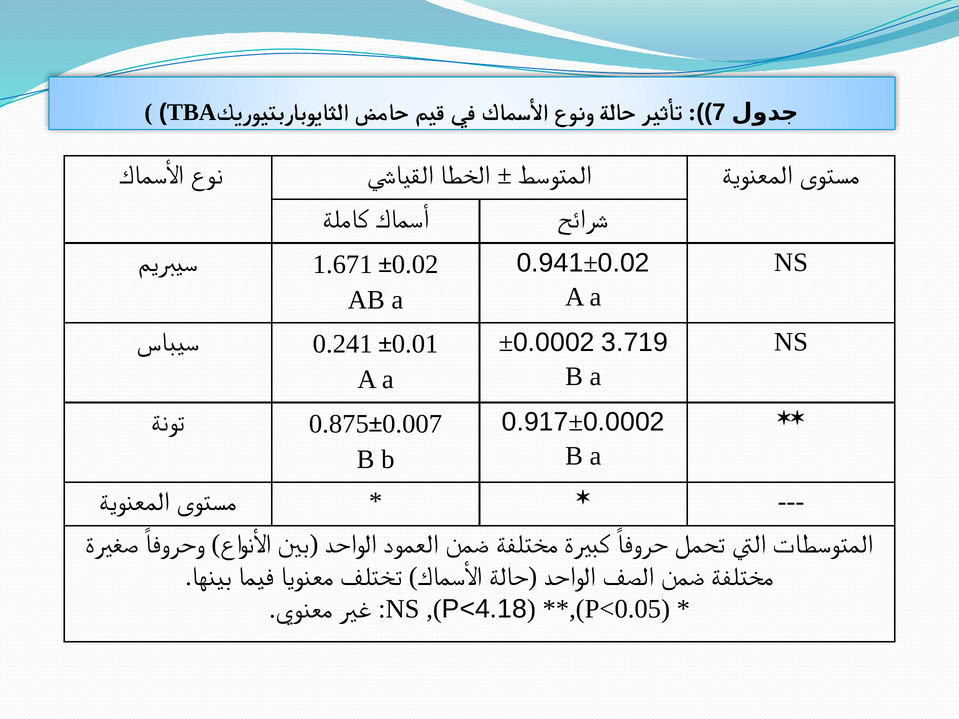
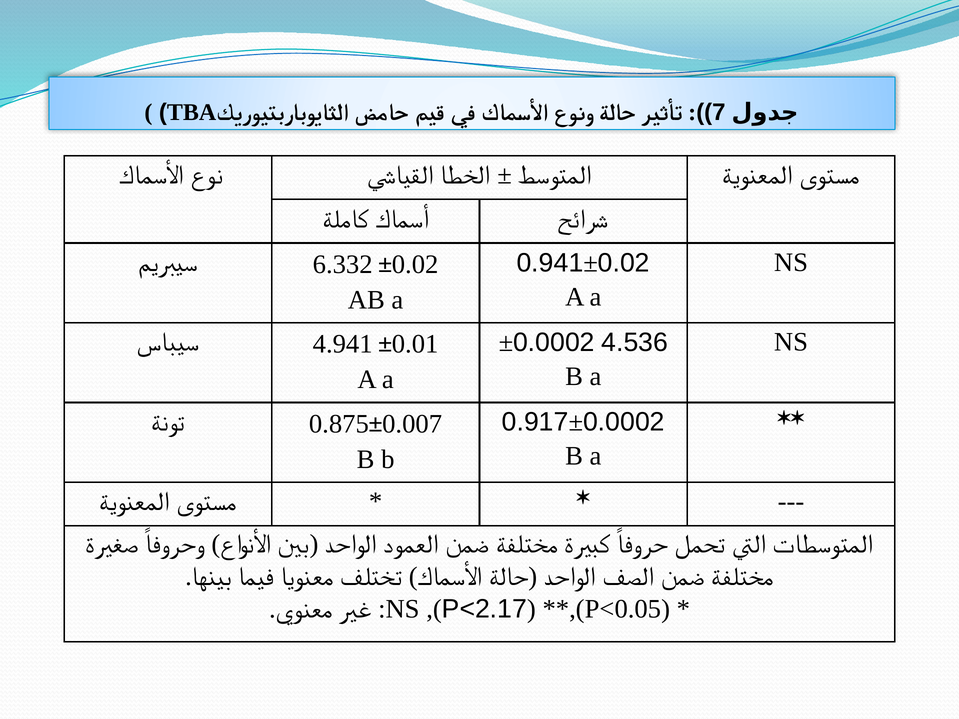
1.671: 1.671 -> 6.332 (343, 265)
3.719: 3.719 -> 4.536 (635, 343)
0.241: 0.241 -> 4.941 (343, 344)
P<4.18: P<4.18 -> P<2.17 (484, 609)
